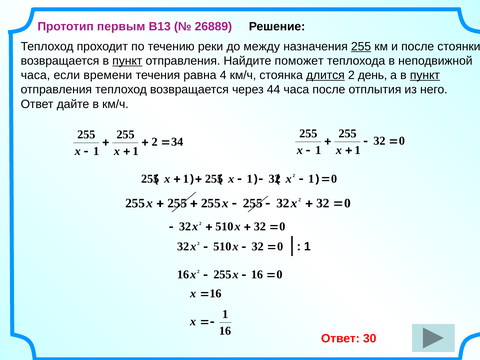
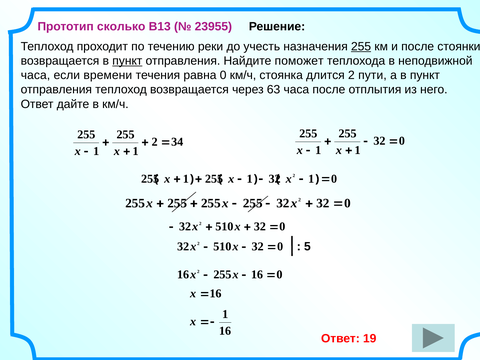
первым: первым -> сколько (121, 26)
26889: 26889 -> 23955 (213, 26)
между: между -> учесть (262, 46)
равна 4: 4 -> 0 (223, 75)
длится underline: present -> none (325, 75)
день: день -> пути (372, 75)
пункт underline: present -> none (425, 75)
44: 44 -> 63 (274, 90)
1: 1 -> 5 (307, 246)
30: 30 -> 19 (370, 338)
